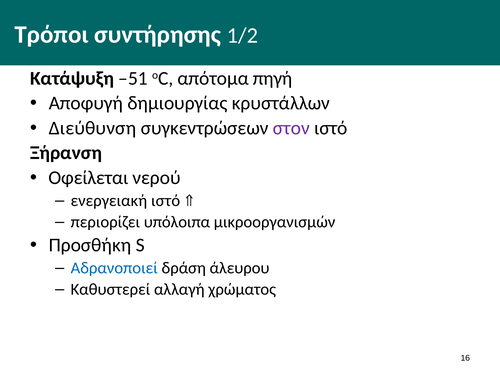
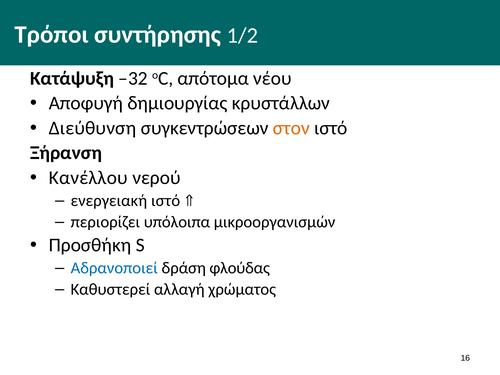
–51: –51 -> –32 (133, 78)
πηγή: πηγή -> νέου (272, 78)
στον colour: purple -> orange (291, 128)
Οφείλεται: Οφείλεται -> Κανέλλου (88, 178)
άλευρου: άλευρου -> φλούδας (240, 268)
